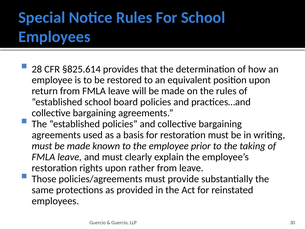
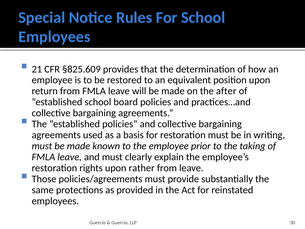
28: 28 -> 21 (37, 69)
§825.614: §825.614 -> §825.609 (81, 69)
the rules: rules -> after (226, 91)
